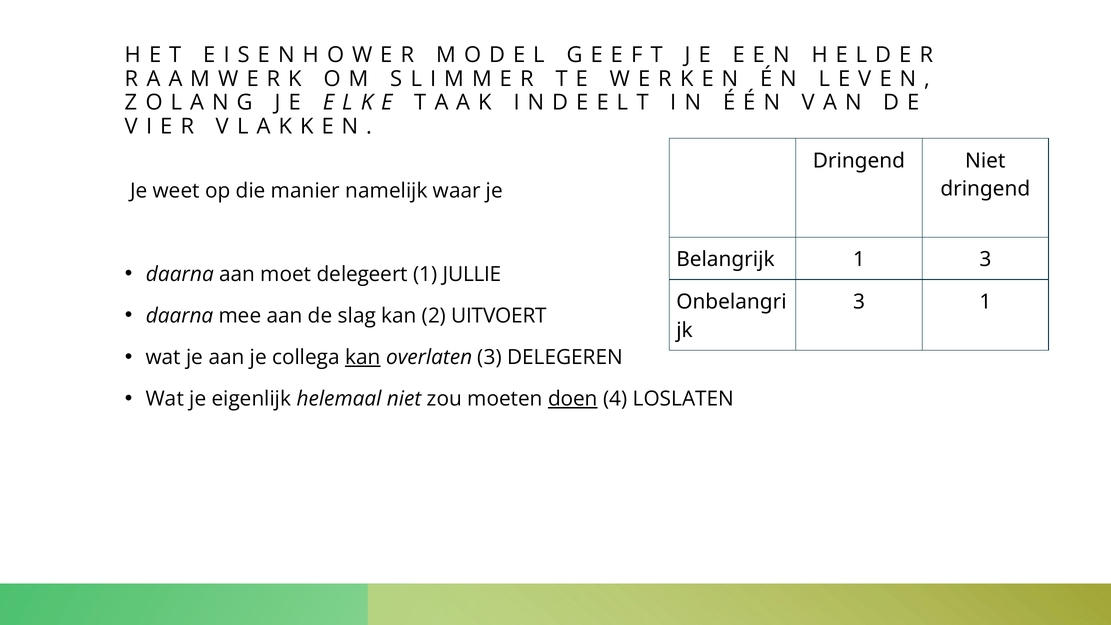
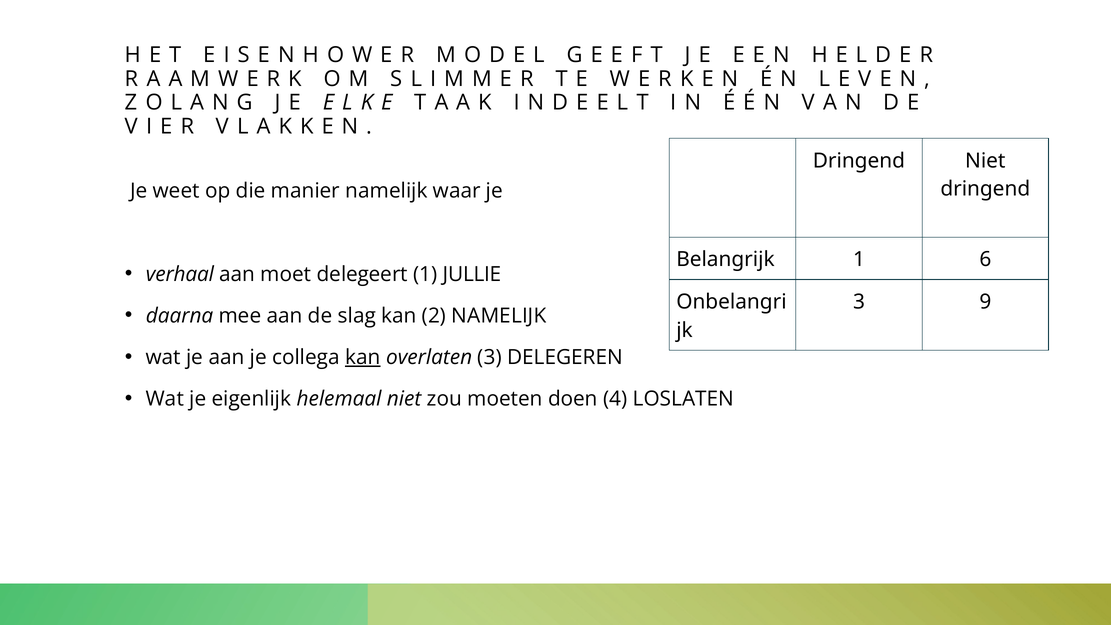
1 3: 3 -> 6 (985, 260)
daarna: daarna -> verhaal (180, 274)
3 1: 1 -> 9 (985, 302)
2 UITVOERT: UITVOERT -> NAMELIJK (499, 316)
doen underline: present -> none (573, 399)
